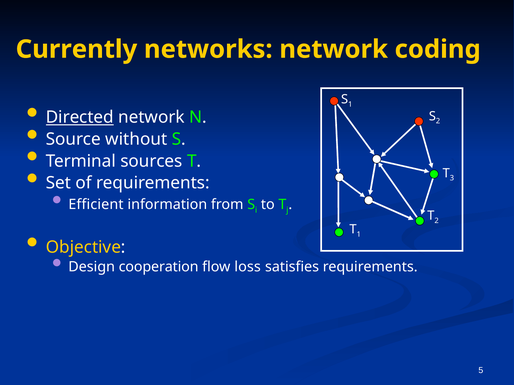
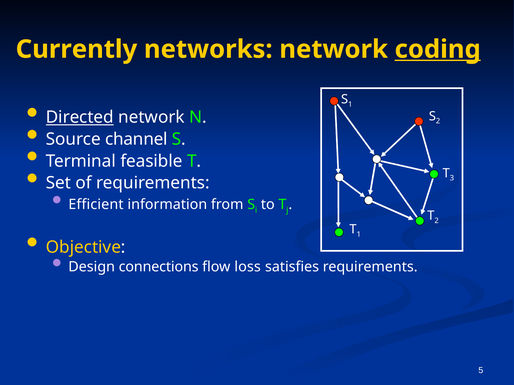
coding underline: none -> present (438, 49)
without: without -> channel (136, 139)
sources: sources -> feasible (151, 161)
cooperation: cooperation -> connections (159, 267)
